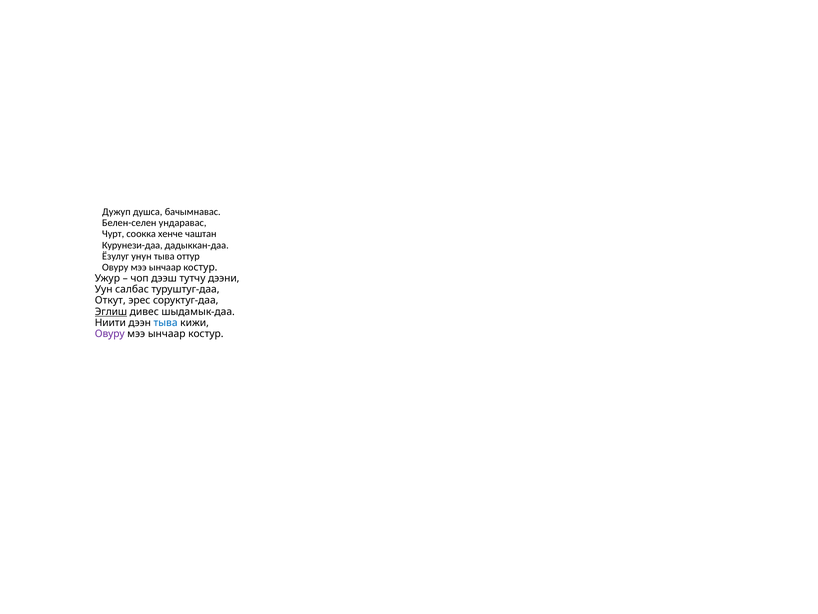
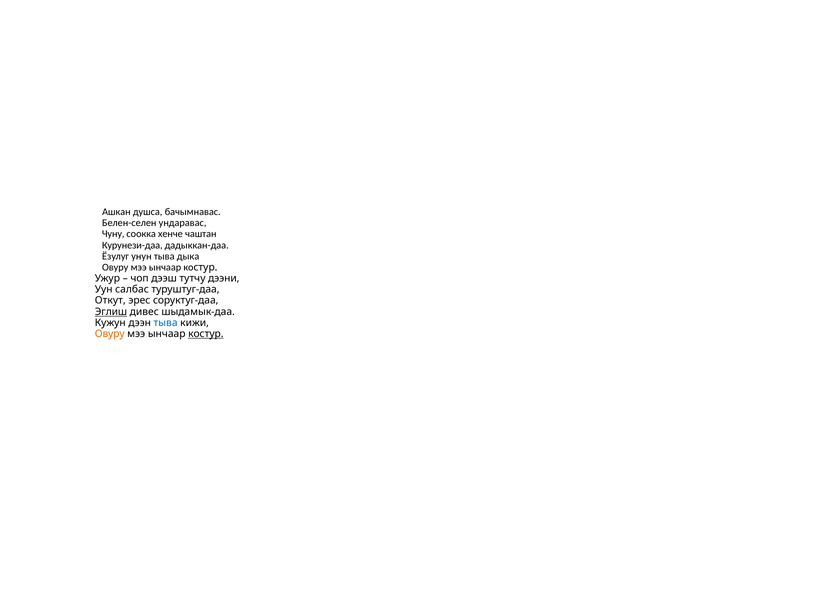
Дужуп: Дужуп -> Ашкан (116, 212)
Чурт: Чурт -> Чуну (113, 234)
оттур: оттур -> дыка (188, 256)
Ниити: Ниити -> Кужун (110, 323)
Овуру colour: purple -> orange (110, 334)
костур underline: none -> present (206, 334)
